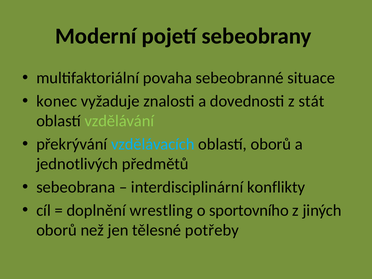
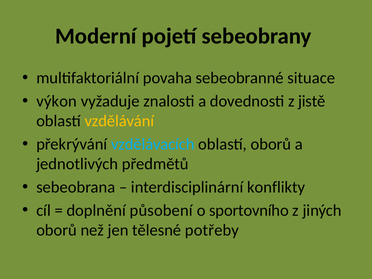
konec: konec -> výkon (57, 101)
stát: stát -> jistě (312, 101)
vzdělávání colour: light green -> yellow (119, 121)
wrestling: wrestling -> působení (161, 210)
